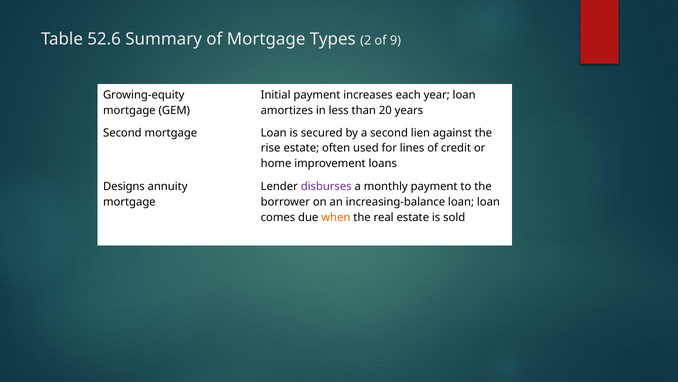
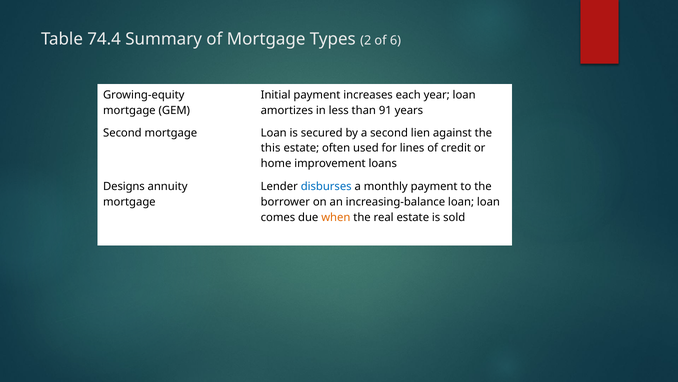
52.6: 52.6 -> 74.4 (104, 39)
9: 9 -> 6 (395, 40)
20: 20 -> 91 (385, 110)
rise: rise -> this (271, 148)
disburses colour: purple -> blue (326, 186)
